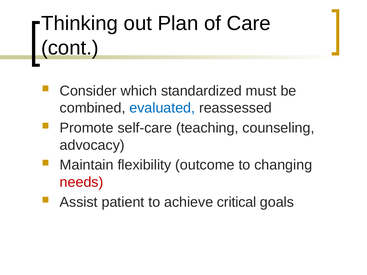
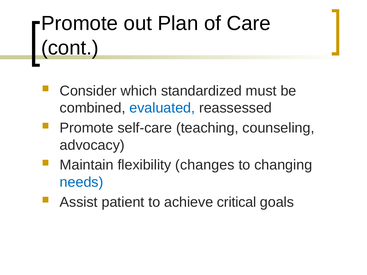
Thinking: Thinking -> Promote (80, 23)
outcome: outcome -> changes (205, 165)
needs colour: red -> blue (82, 182)
